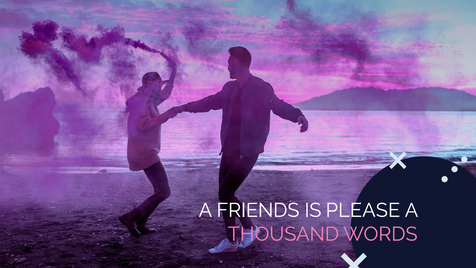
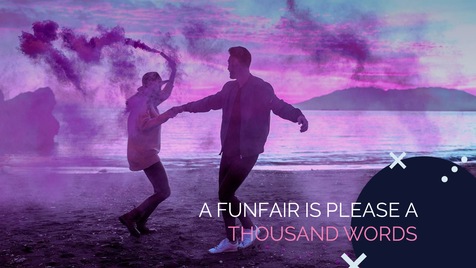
FRIENDS: FRIENDS -> FUNFAIR (258, 210)
